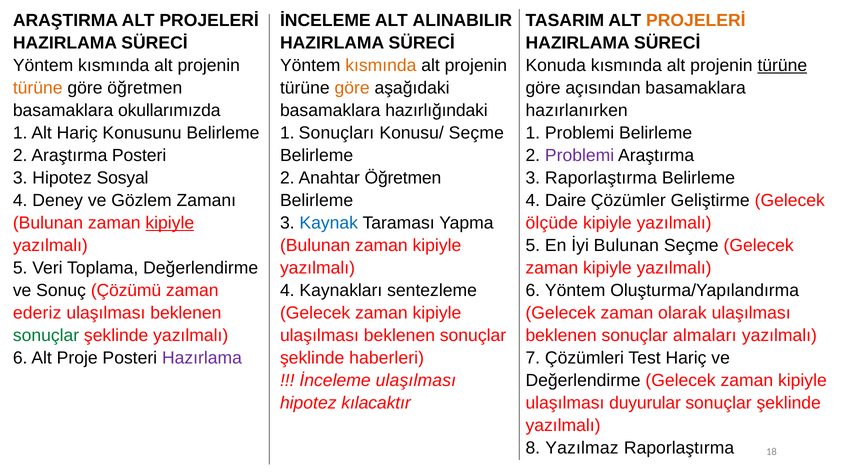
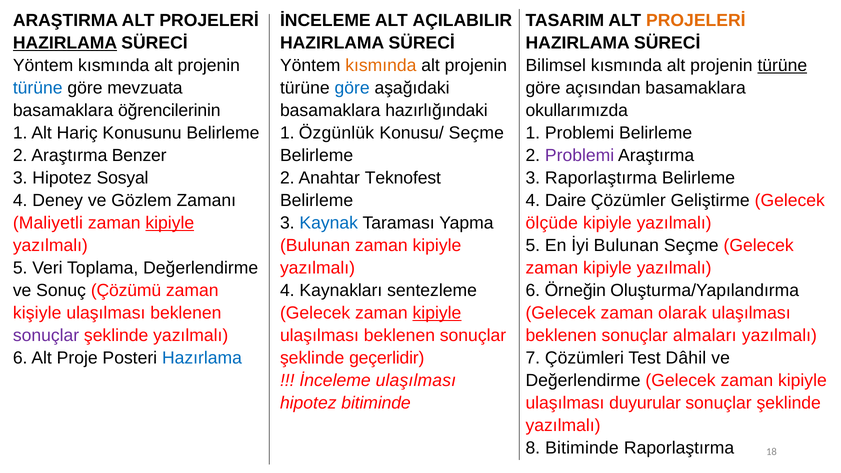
ALINABILIR: ALINABILIR -> AÇILABILIR (462, 20)
HAZIRLAMA underline: none -> present (65, 43)
Konuda: Konuda -> Bilimsel (556, 65)
türüne colour: orange -> blue (38, 88)
göre öğretmen: öğretmen -> mevzuata (145, 88)
göre colour: orange -> blue (352, 88)
okullarımızda: okullarımızda -> öğrencilerinin (169, 110)
hazırlanırken: hazırlanırken -> okullarımızda (577, 110)
Sonuçları: Sonuçları -> Özgünlük (336, 133)
Araştırma Posteri: Posteri -> Benzer (139, 155)
Anahtar Öğretmen: Öğretmen -> Teknofest (403, 178)
Bulunan: Bulunan -> Maliyetli (48, 223)
6 Yöntem: Yöntem -> Örneğin (575, 290)
ederiz: ederiz -> kişiyle (37, 313)
kipiyle underline: none -> present (437, 313)
sonuçlar colour: green -> purple (46, 335)
Hazırlama colour: purple -> blue (202, 358)
haberleri: haberleri -> geçerlidir (387, 358)
Test Hariç: Hariç -> Dâhil (686, 358)
hipotez kılacaktır: kılacaktır -> bitiminde (376, 403)
8 Yazılmaz: Yazılmaz -> Bitiminde (582, 448)
